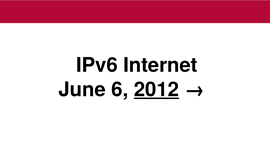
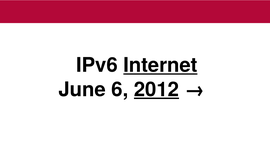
Internet underline: none -> present (160, 65)
